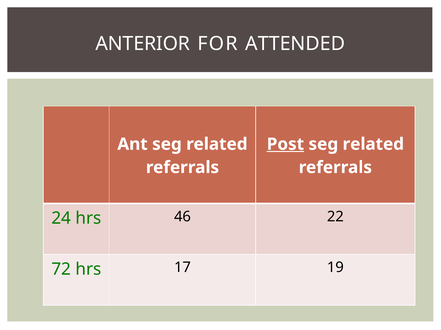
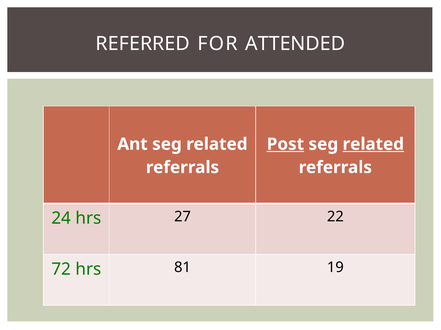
ANTERIOR: ANTERIOR -> REFERRED (143, 44)
related underline: none -> present (373, 144)
46: 46 -> 27 (182, 217)
17: 17 -> 81 (182, 268)
